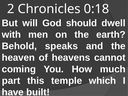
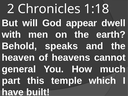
0:18: 0:18 -> 1:18 (96, 9)
should: should -> appear (82, 23)
coming: coming -> general (19, 69)
